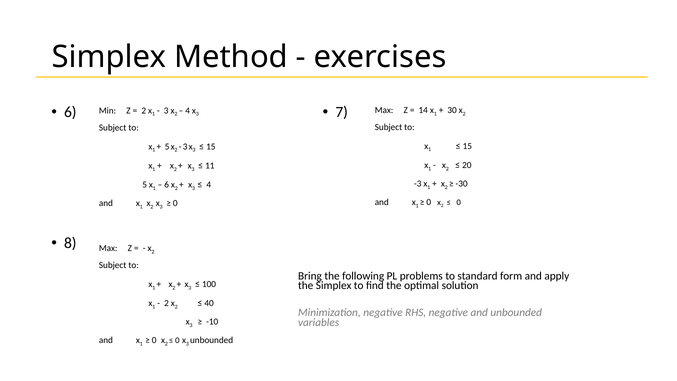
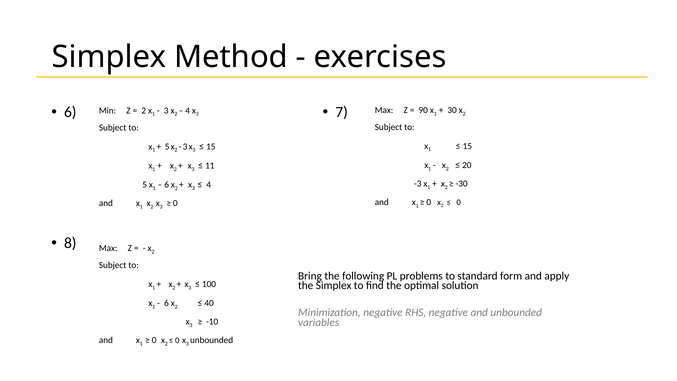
14: 14 -> 90 (423, 110)
2: 2 -> 6 (166, 303)
